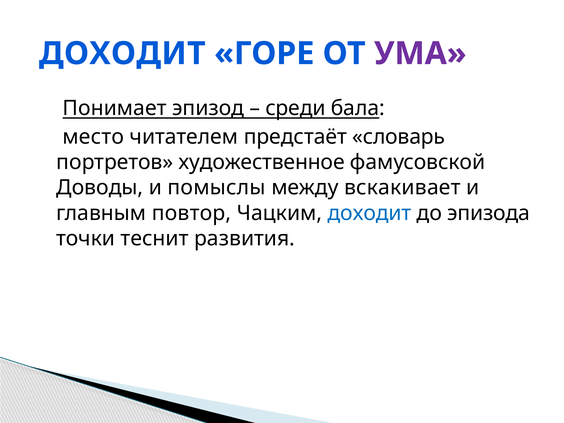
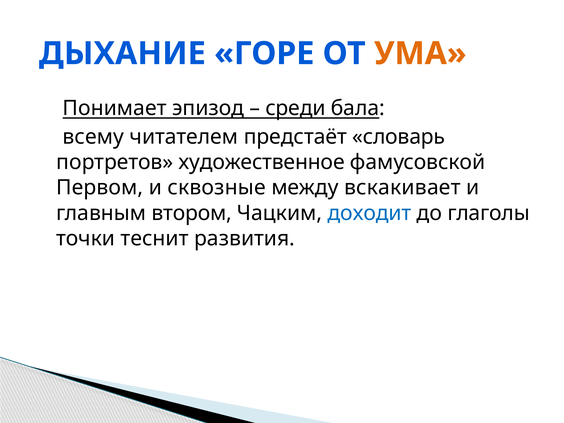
ДОХОДИТ: ДОХОДИТ -> ДЫХАНИЕ (122, 54)
УМА colour: purple -> orange (420, 54)
место: место -> всему (93, 137)
Доводы: Доводы -> Первом (100, 188)
помыслы: помыслы -> сквозные (217, 188)
повтор: повтор -> втором (192, 213)
эпизода: эпизода -> глаголы (489, 213)
